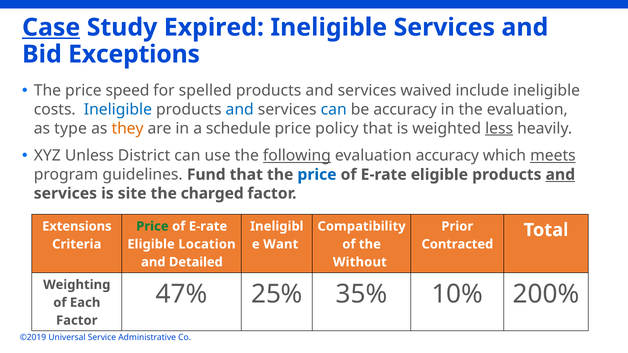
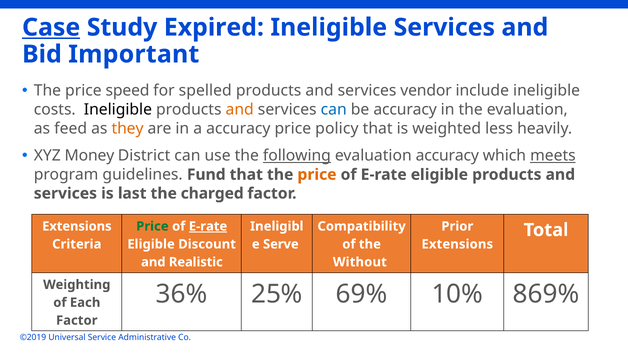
Exceptions: Exceptions -> Important (134, 54)
waived: waived -> vendor (426, 91)
Ineligible colour: blue -> black (118, 110)
and colour: blue -> orange (240, 110)
type: type -> feed (71, 129)
a schedule: schedule -> accuracy (238, 129)
less underline: present -> none (499, 129)
Unless: Unless -> Money (89, 156)
price colour: blue -> orange (317, 175)
and underline: present -> none (560, 175)
site: site -> last (132, 194)
E-rate underline: none -> present (208, 226)
Location: Location -> Discount (207, 244)
Want: Want -> Serve (281, 244)
Contracted: Contracted -> Extensions (457, 244)
Detailed: Detailed -> Realistic (196, 262)
47%: 47% -> 36% (182, 294)
35%: 35% -> 69% (362, 294)
200%: 200% -> 869% (546, 294)
